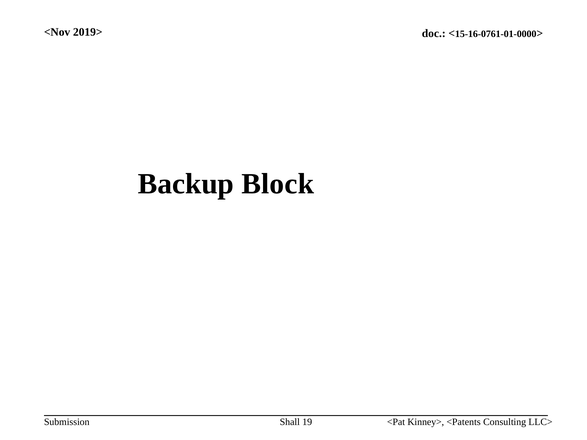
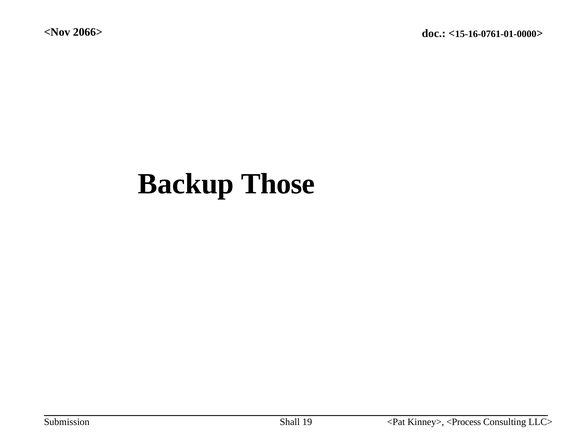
2019>: 2019> -> 2066> (88, 32)
Block: Block -> Those (278, 184)
<Patents: <Patents -> <Process (464, 422)
